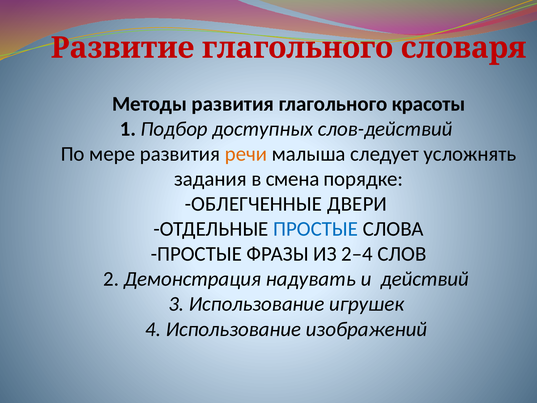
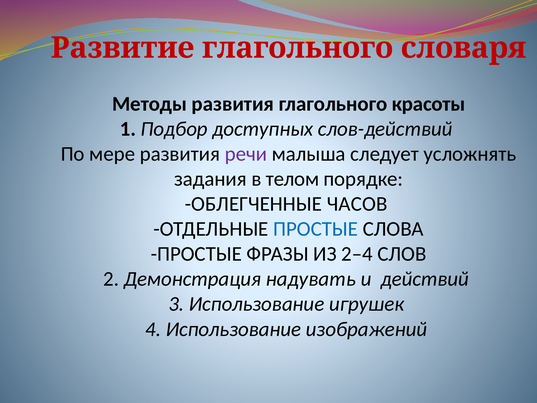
речи colour: orange -> purple (246, 154)
смена: смена -> телом (293, 179)
ДВЕРИ: ДВЕРИ -> ЧАСОВ (357, 204)
